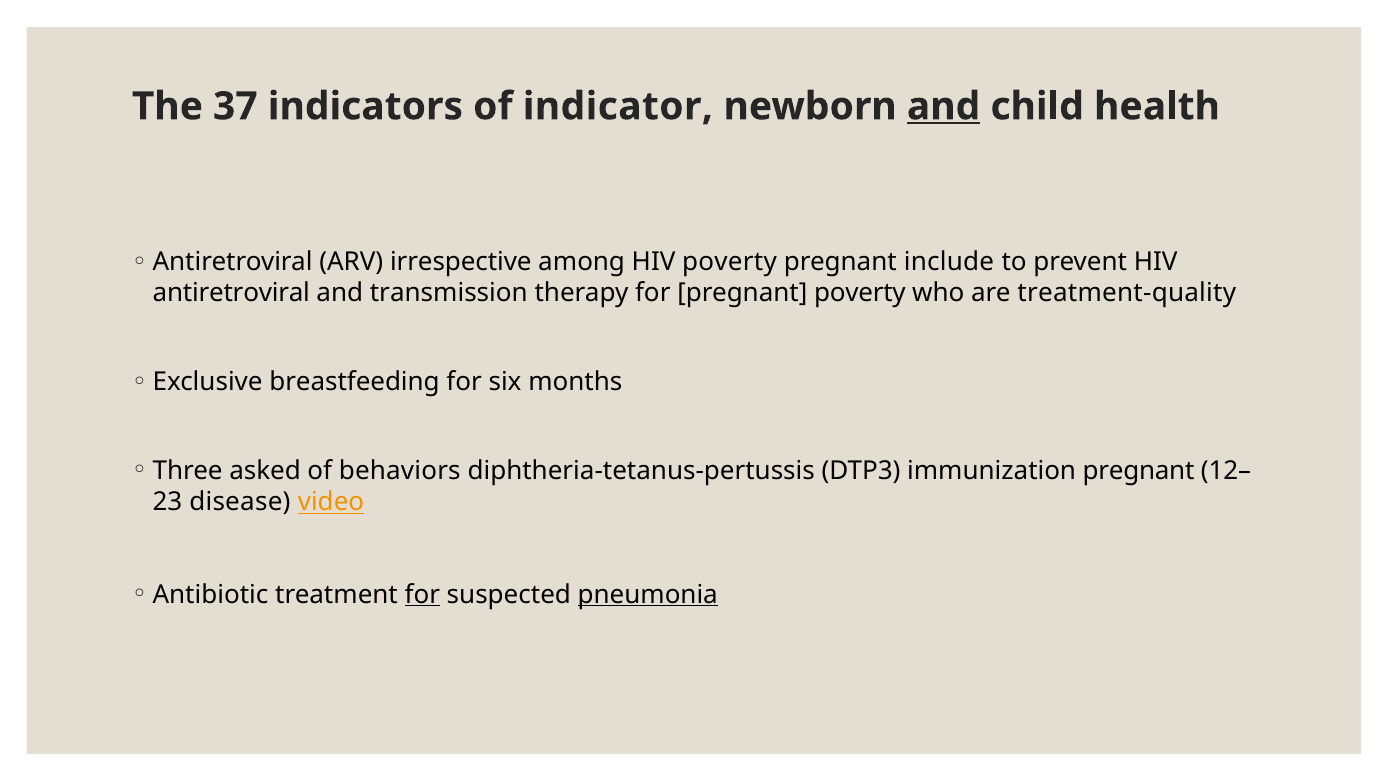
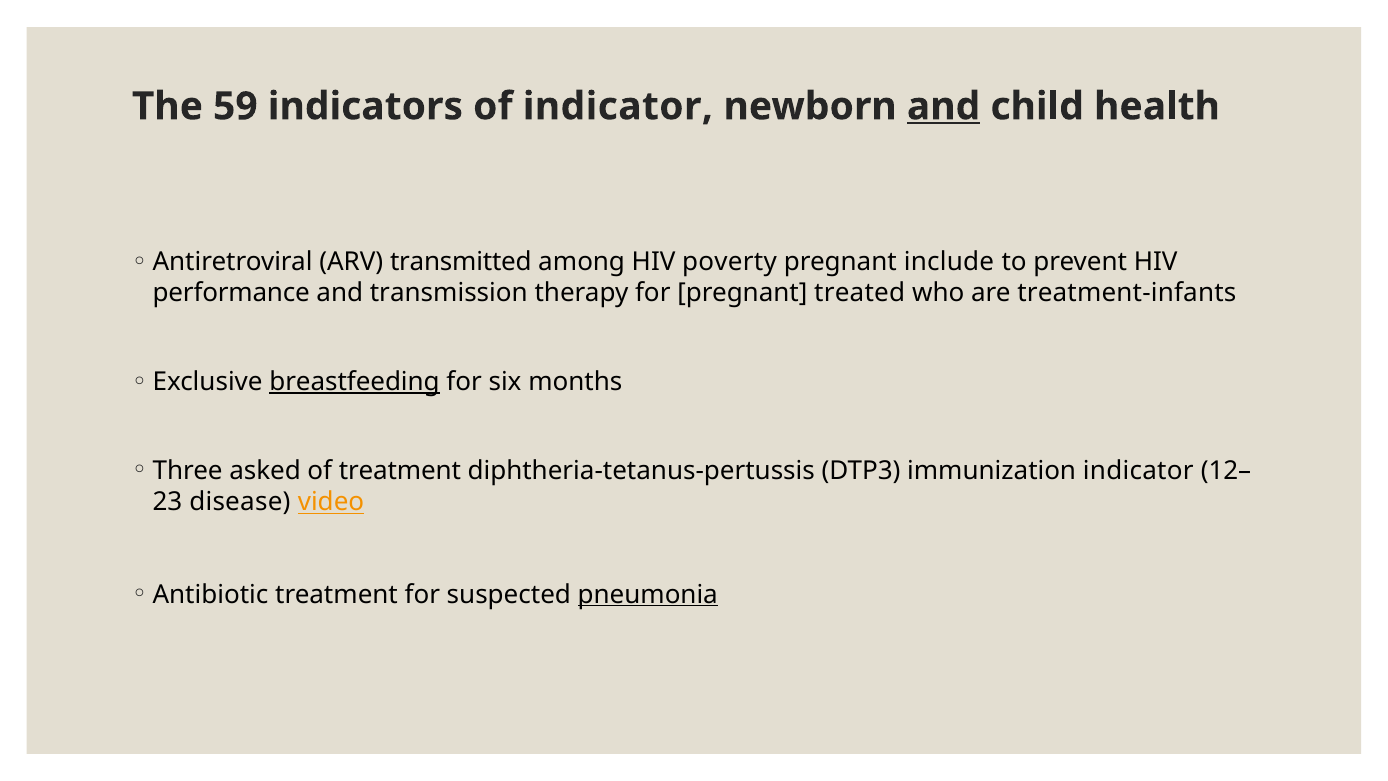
37: 37 -> 59 (235, 106)
irrespective: irrespective -> transmitted (461, 262)
antiretroviral: antiretroviral -> performance (231, 293)
pregnant poverty: poverty -> treated (860, 293)
treatment-quality: treatment-quality -> treatment-infants (1127, 293)
breastfeeding underline: none -> present (354, 382)
of behaviors: behaviors -> treatment (400, 470)
immunization pregnant: pregnant -> indicator (1138, 470)
for underline: present -> none (422, 594)
